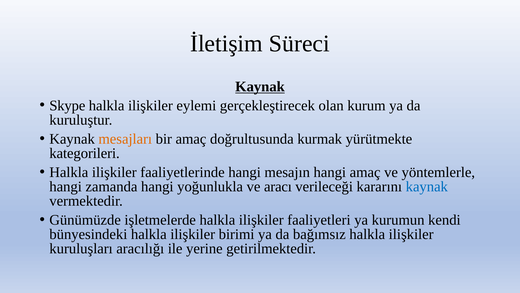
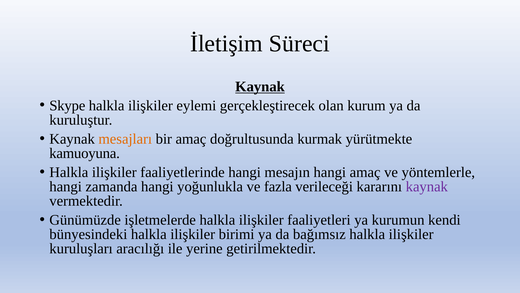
kategorileri: kategorileri -> kamuoyuna (85, 153)
aracı: aracı -> fazla (278, 186)
kaynak colour: blue -> purple (427, 186)
